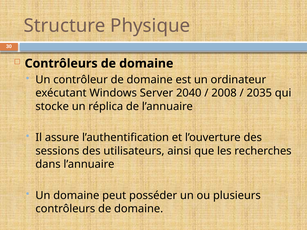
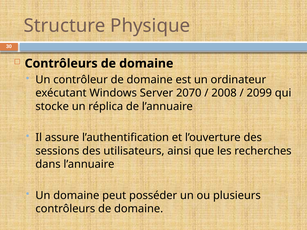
2040: 2040 -> 2070 (189, 93)
2035: 2035 -> 2099 (259, 93)
